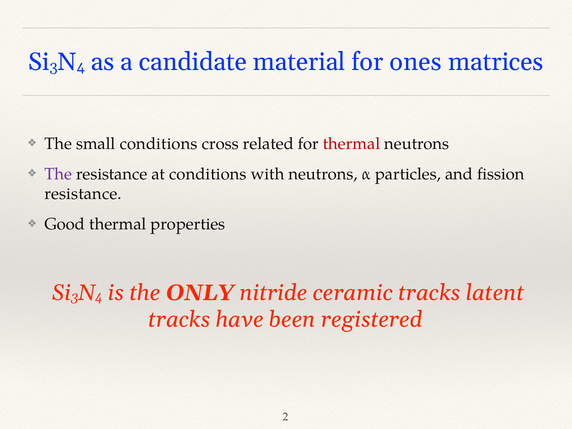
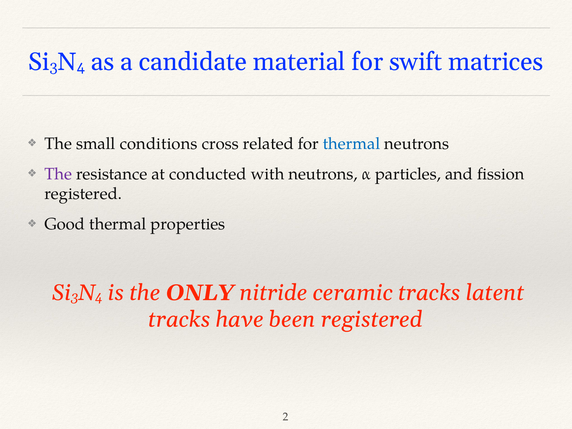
ones: ones -> swift (416, 62)
thermal colour: red -> blue (351, 144)
at conditions: conditions -> conducted (208, 174)
resistance: resistance -> registered (83, 194)
